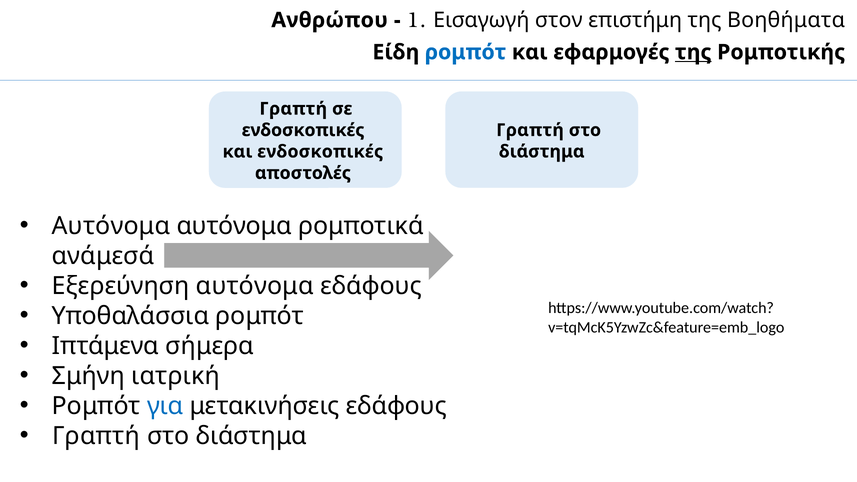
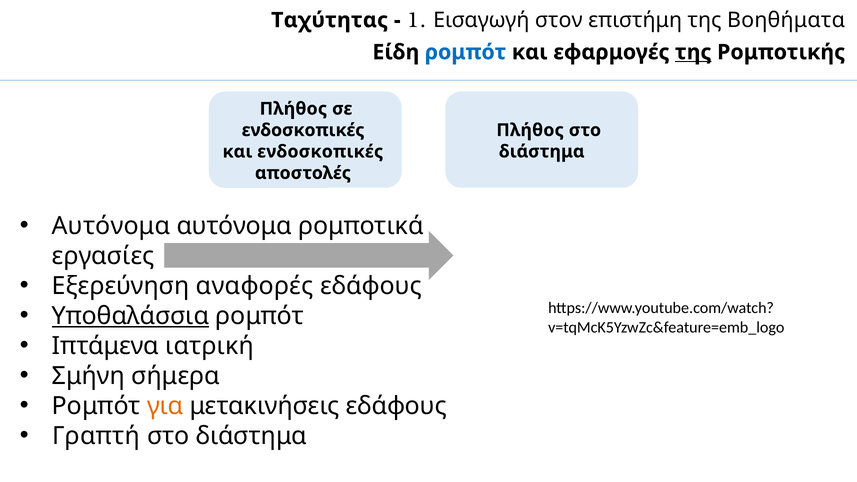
Ανθρώπου: Ανθρώπου -> Ταχύτητας (330, 20)
Γραπτή: Γραπτή -> Πλήθος (293, 109)
Γραπτή: Γραπτή -> Πλήθος (530, 130)
ανάμεσά: ανάμεσά -> εργασίες (103, 256)
Εξερεύνηση αυτόνομα: αυτόνομα -> αναφορές (255, 286)
Υποθαλάσσια underline: none -> present (131, 316)
σήμερα: σήμερα -> ιατρική (210, 346)
ιατρική: ιατρική -> σήμερα (176, 376)
για colour: blue -> orange (165, 406)
